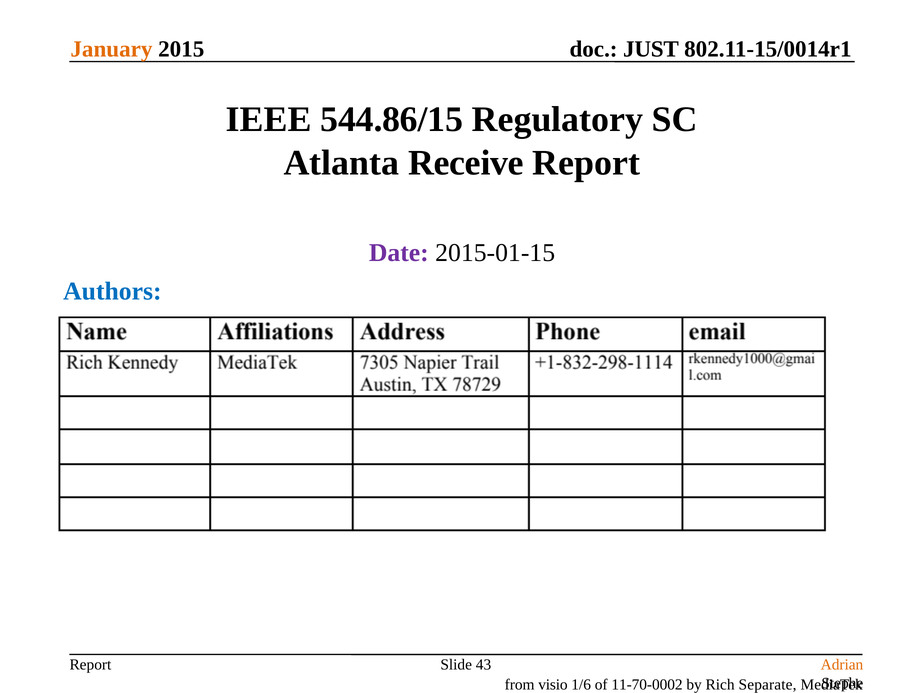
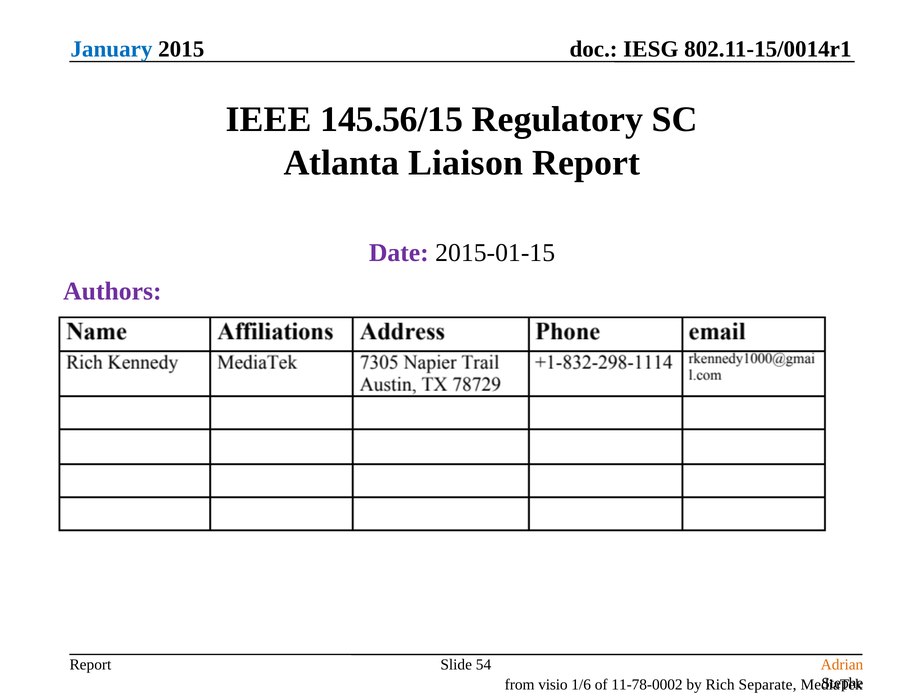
January colour: orange -> blue (111, 49)
JUST: JUST -> IESG (651, 49)
544.86/15: 544.86/15 -> 145.56/15 (392, 120)
Receive: Receive -> Liaison (466, 163)
Authors colour: blue -> purple (112, 291)
43: 43 -> 54 (484, 665)
11-70-0002: 11-70-0002 -> 11-78-0002 (647, 685)
